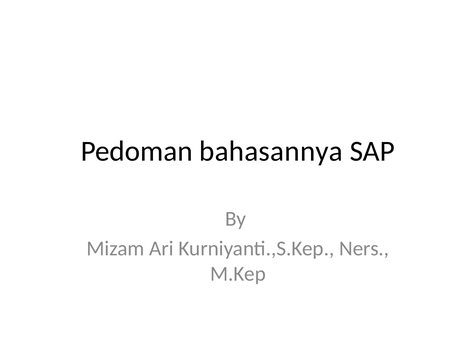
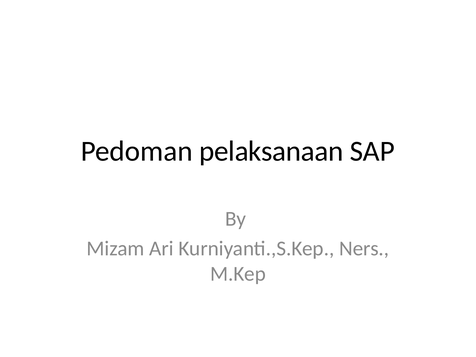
bahasannya: bahasannya -> pelaksanaan (271, 151)
